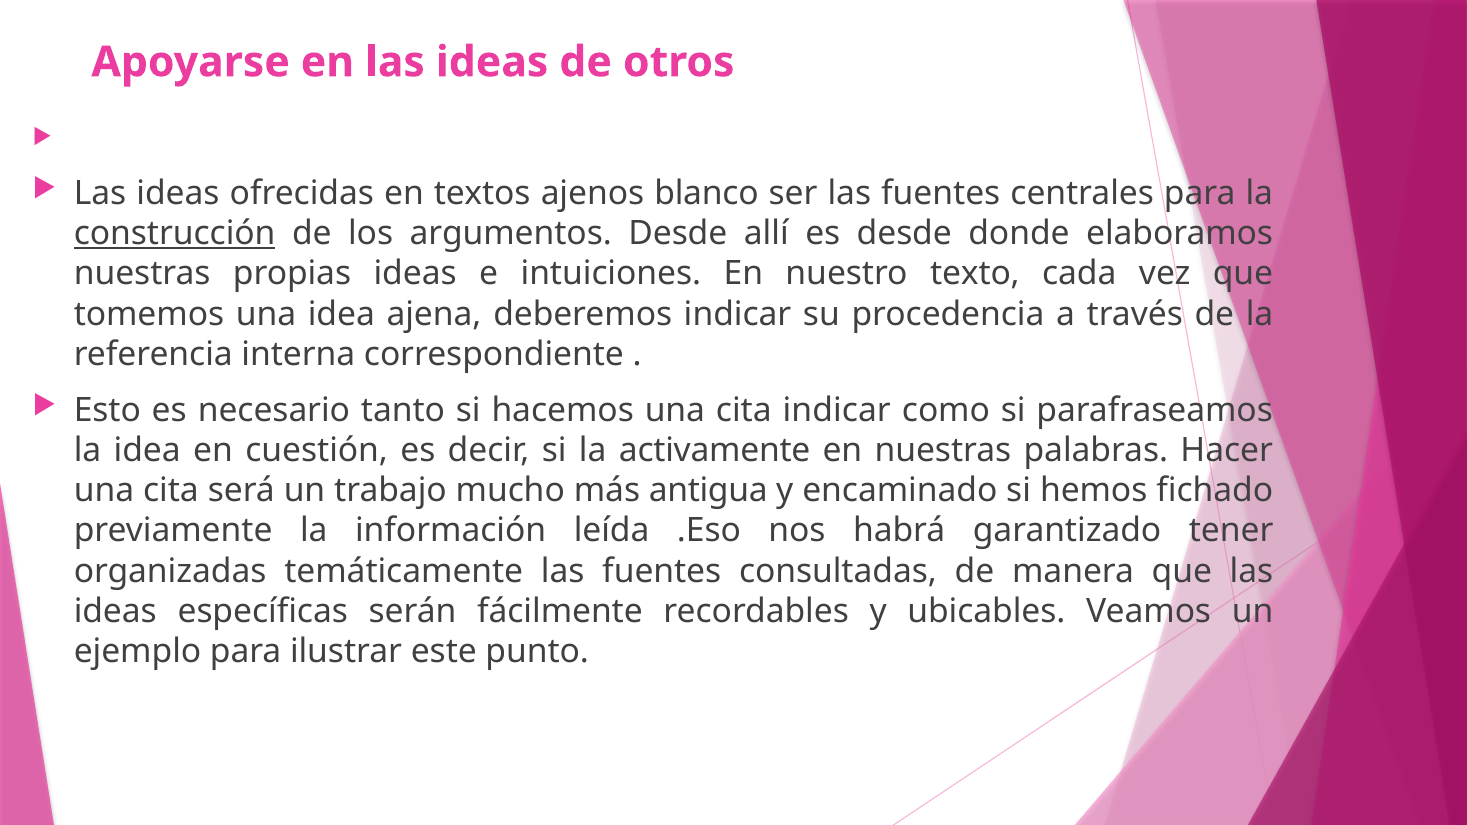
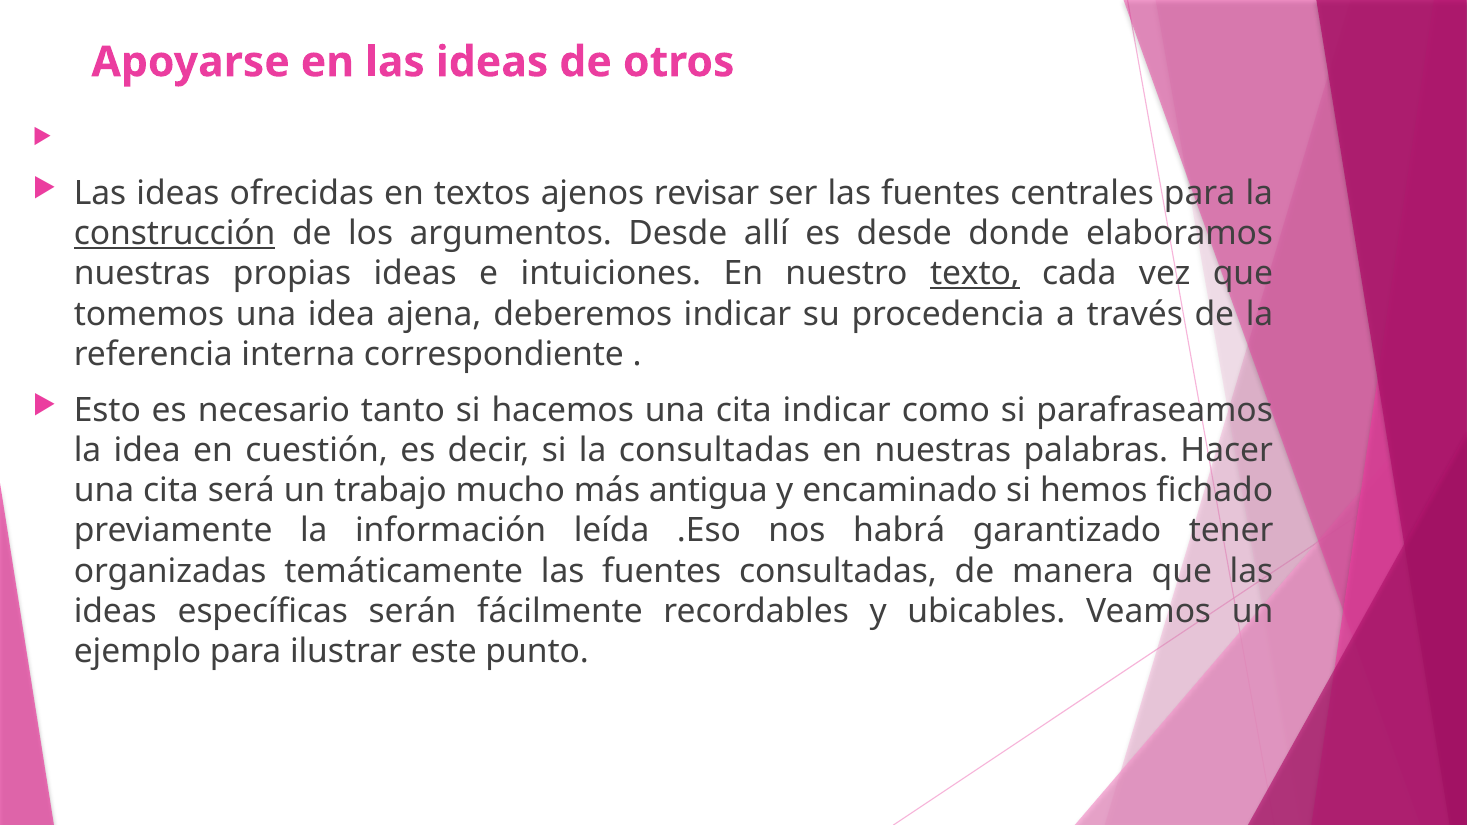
blanco: blanco -> revisar (707, 193)
texto underline: none -> present (975, 274)
la activamente: activamente -> consultadas (714, 450)
